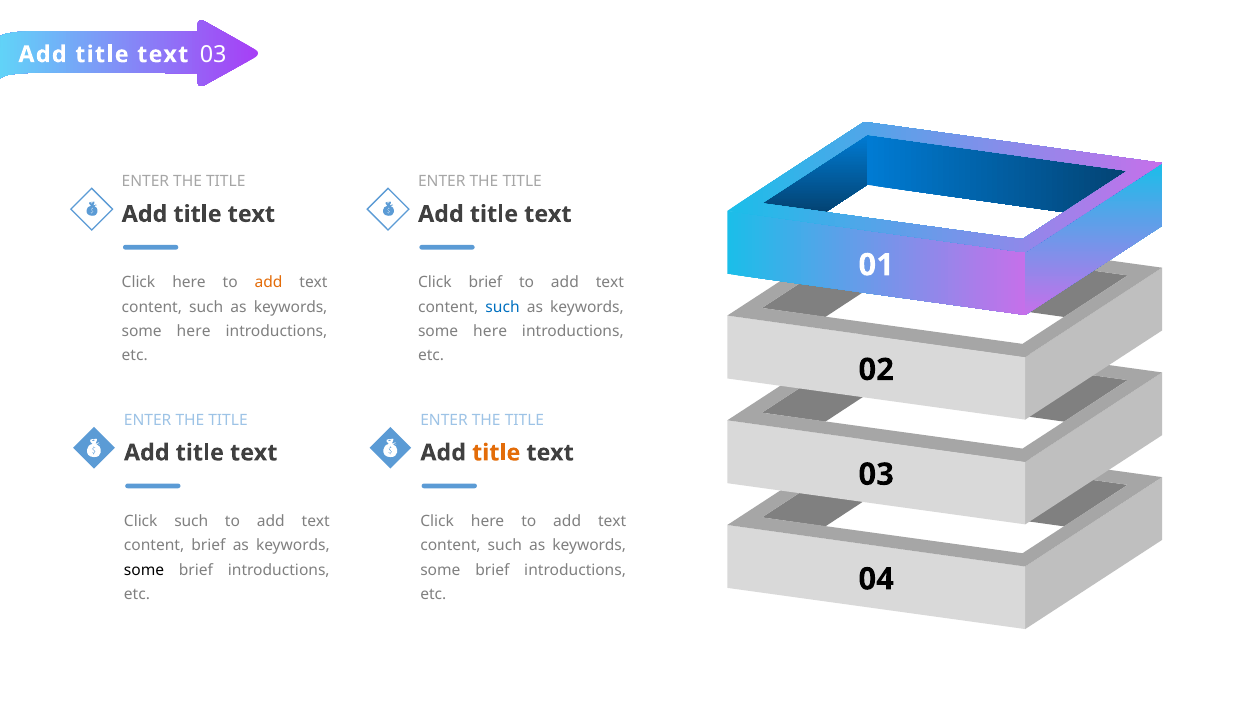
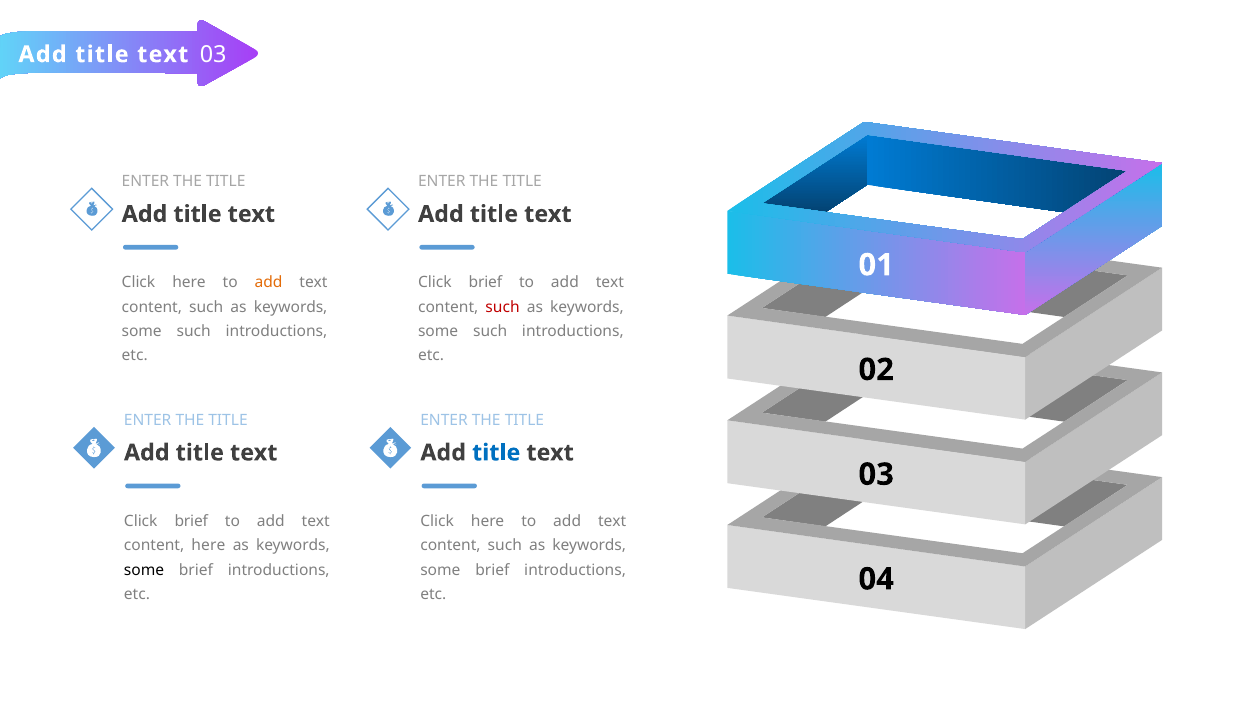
such colour: blue -> red (503, 307)
here: here -> such (194, 331)
here: here -> such (490, 331)
title colour: orange -> blue (496, 453)
such: such -> brief (191, 522)
content brief: brief -> here (208, 546)
